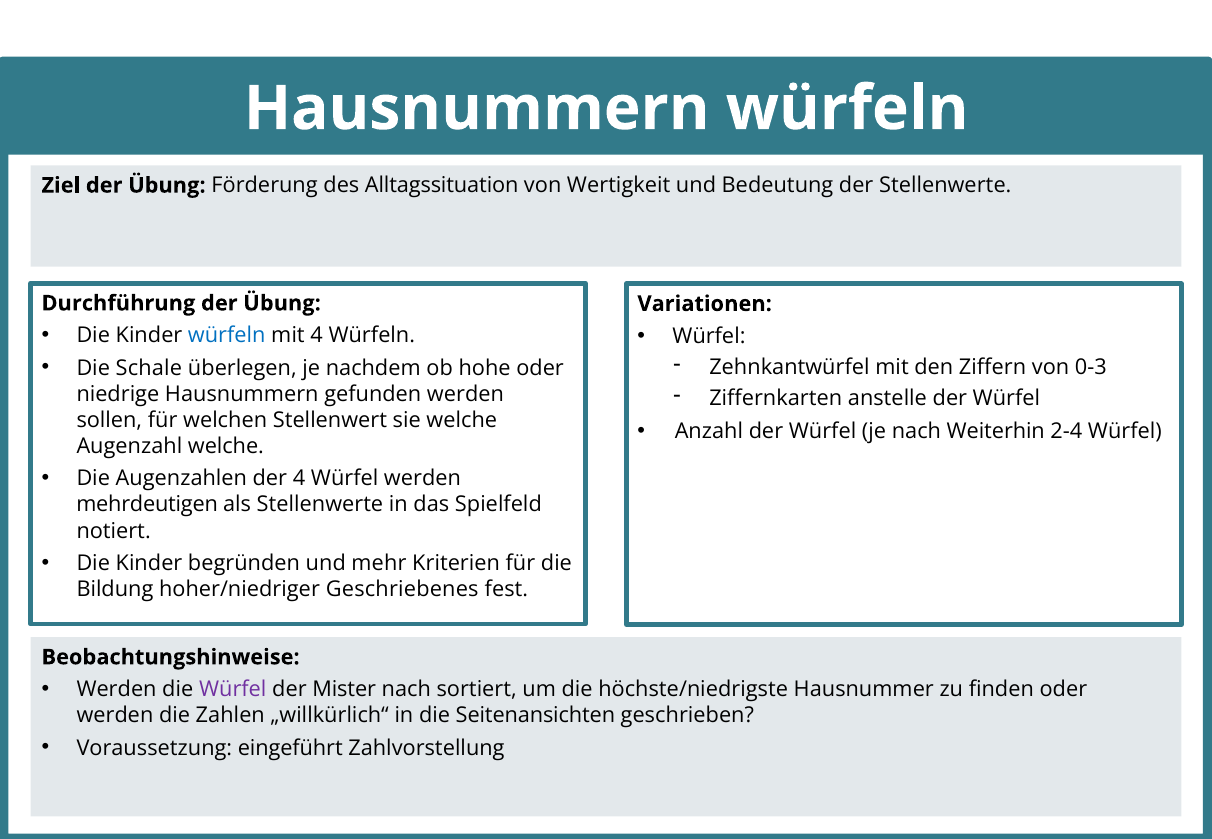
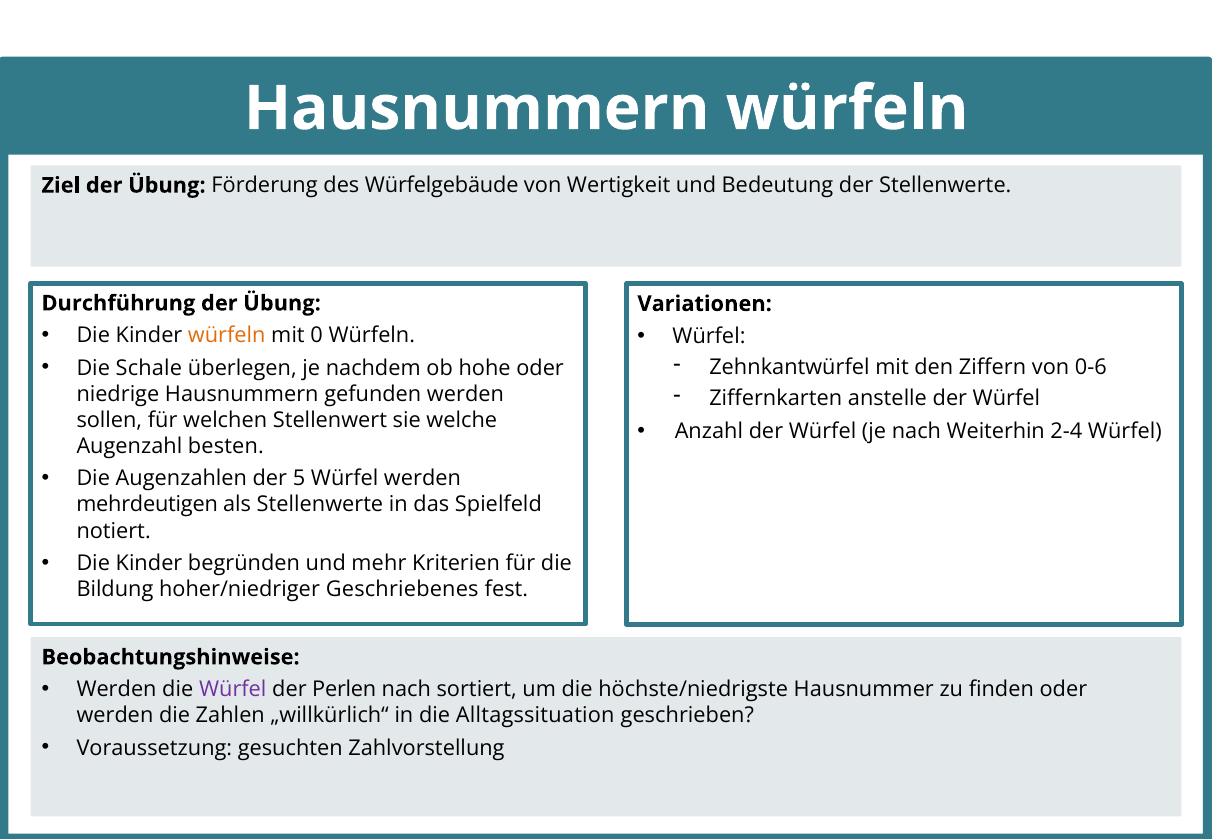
Alltagssituation: Alltagssituation -> Würfelgebäude (442, 185)
würfeln colour: blue -> orange (227, 336)
mit 4: 4 -> 0 (317, 336)
0-3: 0-3 -> 0-6 (1091, 367)
Augenzahl welche: welche -> besten (226, 446)
der 4: 4 -> 5 (299, 479)
Mister: Mister -> Perlen (344, 690)
Seitenansichten: Seitenansichten -> Alltagssituation (535, 716)
eingeführt: eingeführt -> gesuchten (290, 748)
